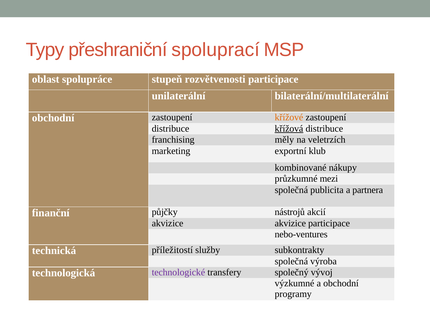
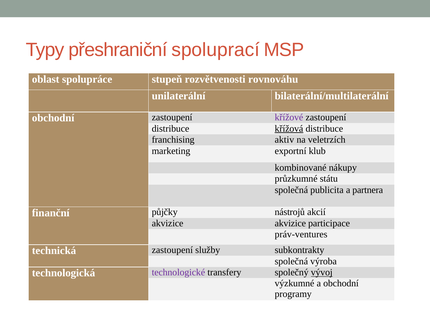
rozvětvenosti participace: participace -> rovnováhu (273, 79)
křížové colour: orange -> purple (289, 117)
měly: měly -> aktiv (284, 139)
mezi: mezi -> státu (329, 179)
nebo-ventures: nebo-ventures -> práv-ventures (301, 234)
technická příležitostí: příležitostí -> zastoupení (172, 250)
vývoj underline: none -> present (322, 272)
